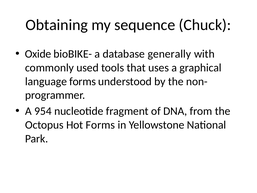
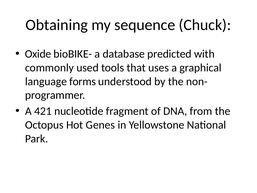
generally: generally -> predicted (169, 54)
954: 954 -> 421 (43, 111)
Hot Forms: Forms -> Genes (100, 125)
